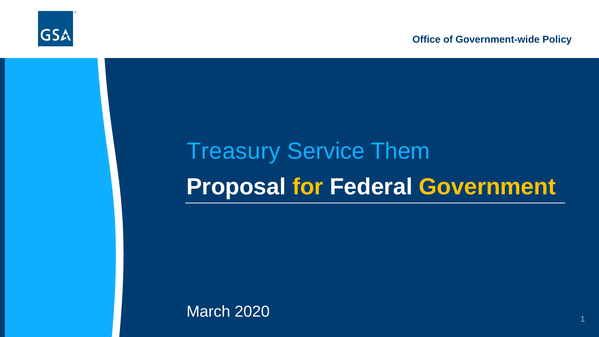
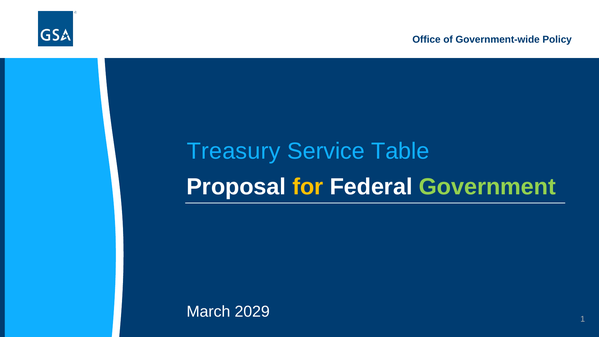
Them: Them -> Table (400, 151)
Government colour: yellow -> light green (487, 187)
2020: 2020 -> 2029 (252, 312)
